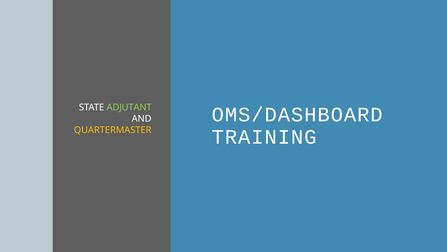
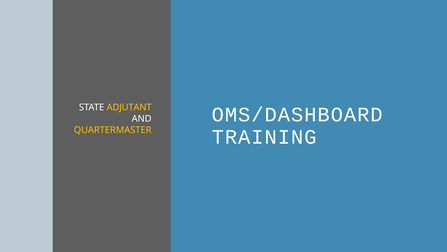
ADJUTANT colour: light green -> yellow (129, 107)
